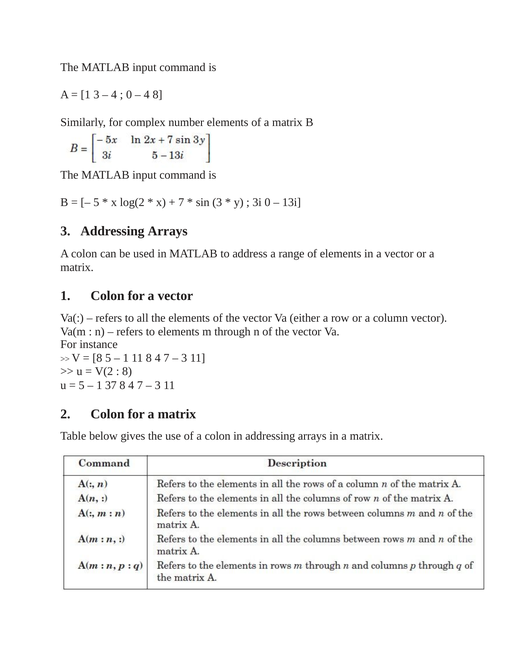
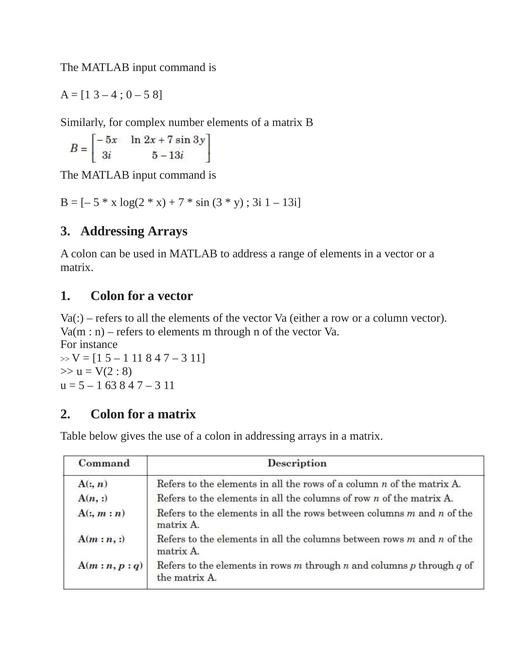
4: 4 -> 5 (147, 95)
3i 0: 0 -> 1 (268, 202)
8: 8 -> 1 (97, 358)
37: 37 -> 63 (111, 385)
